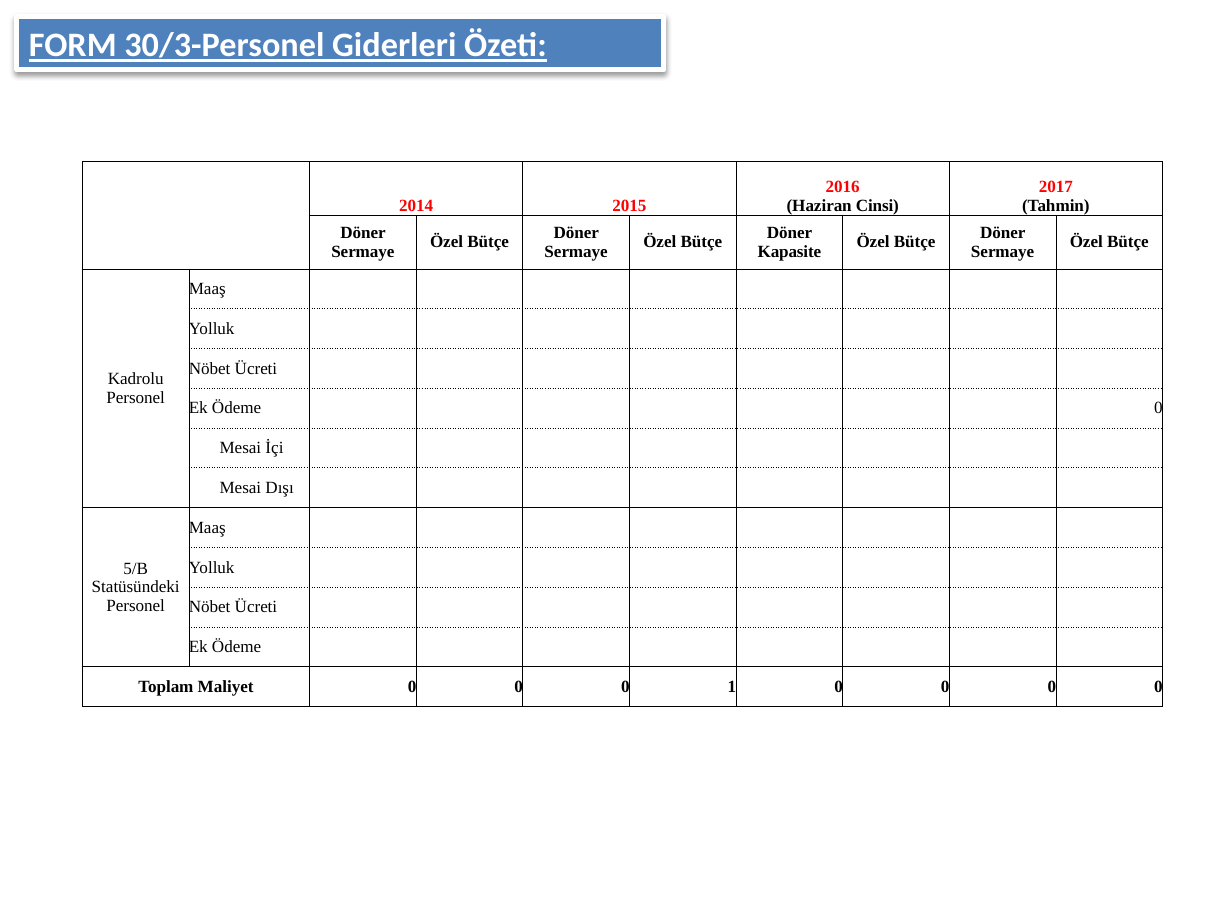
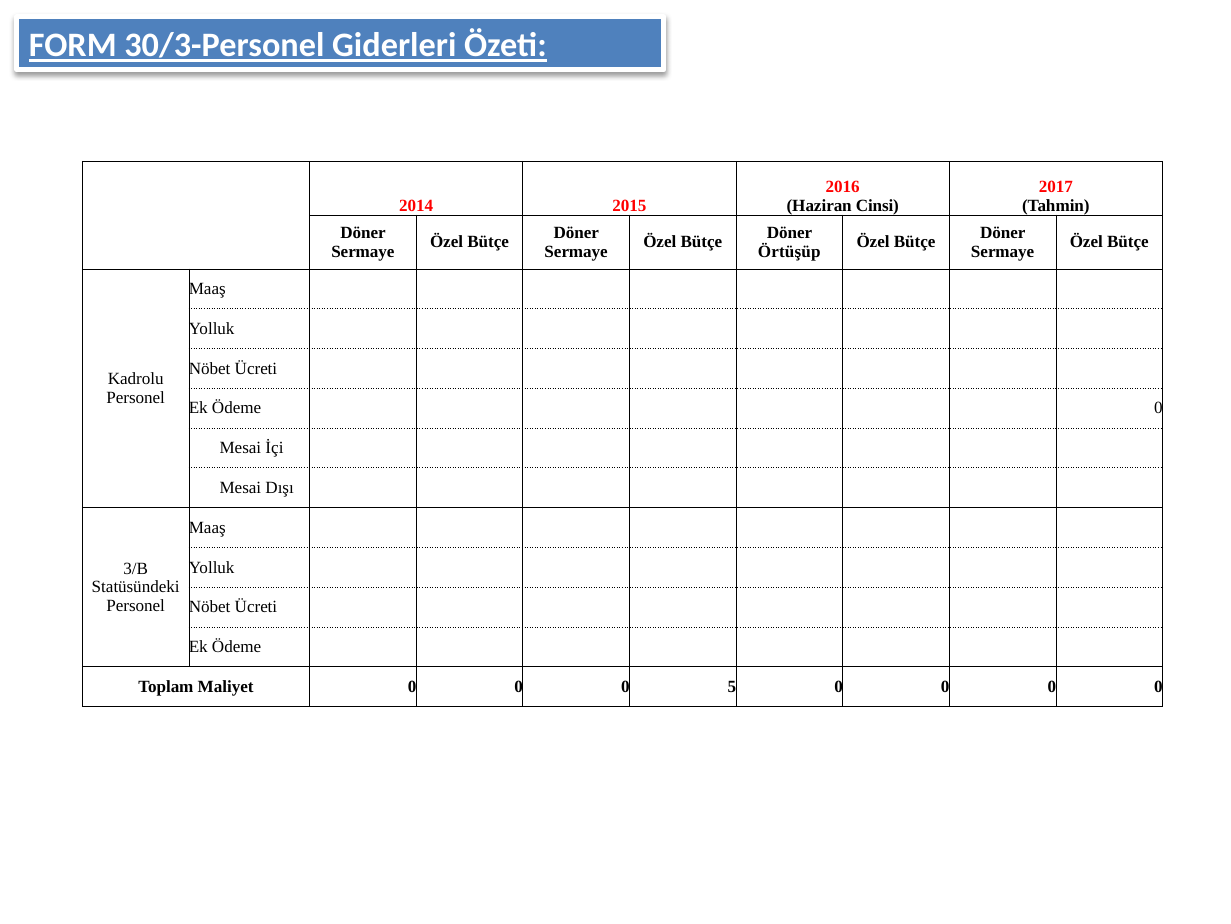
Kapasite: Kapasite -> Örtüşüp (789, 251)
5/B: 5/B -> 3/B (136, 568)
1: 1 -> 5 (732, 686)
